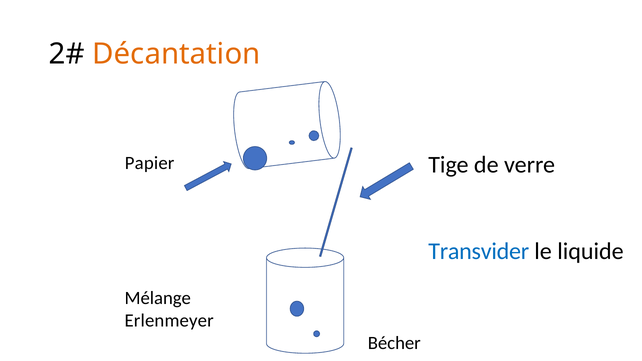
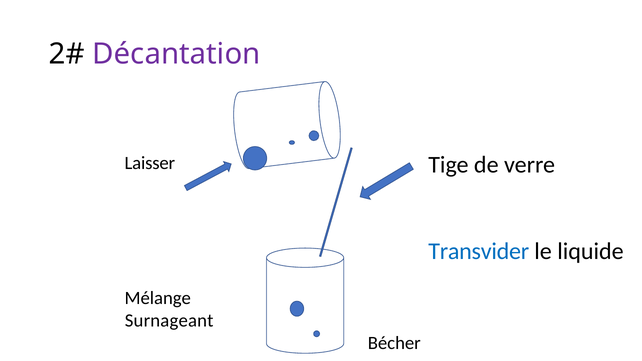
Décantation colour: orange -> purple (176, 54)
Papier: Papier -> Laisser (150, 163)
Erlenmeyer: Erlenmeyer -> Surnageant (169, 320)
